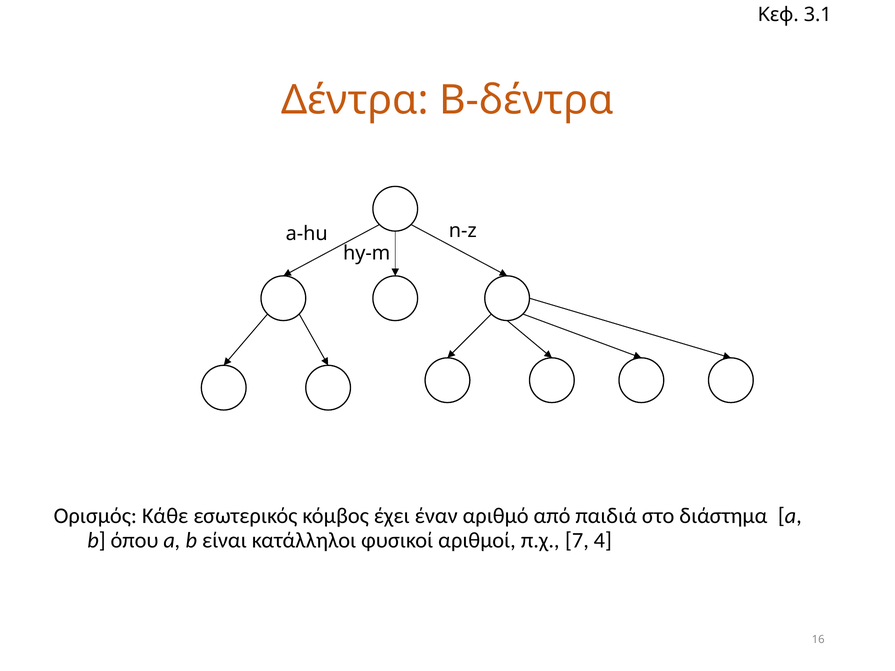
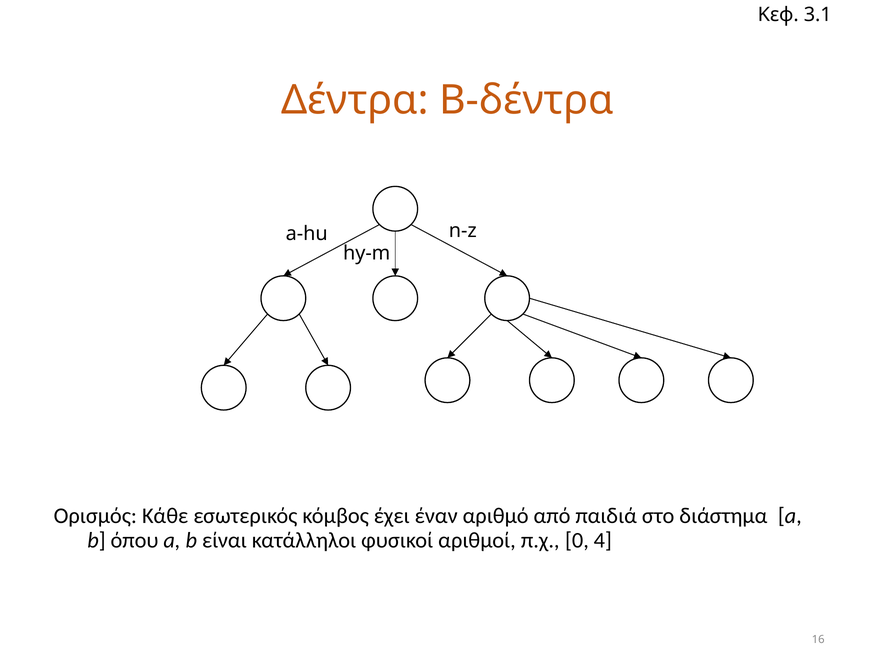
7: 7 -> 0 (577, 540)
